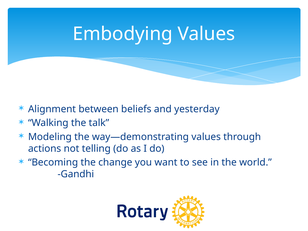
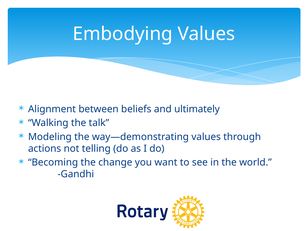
yesterday: yesterday -> ultimately (197, 109)
